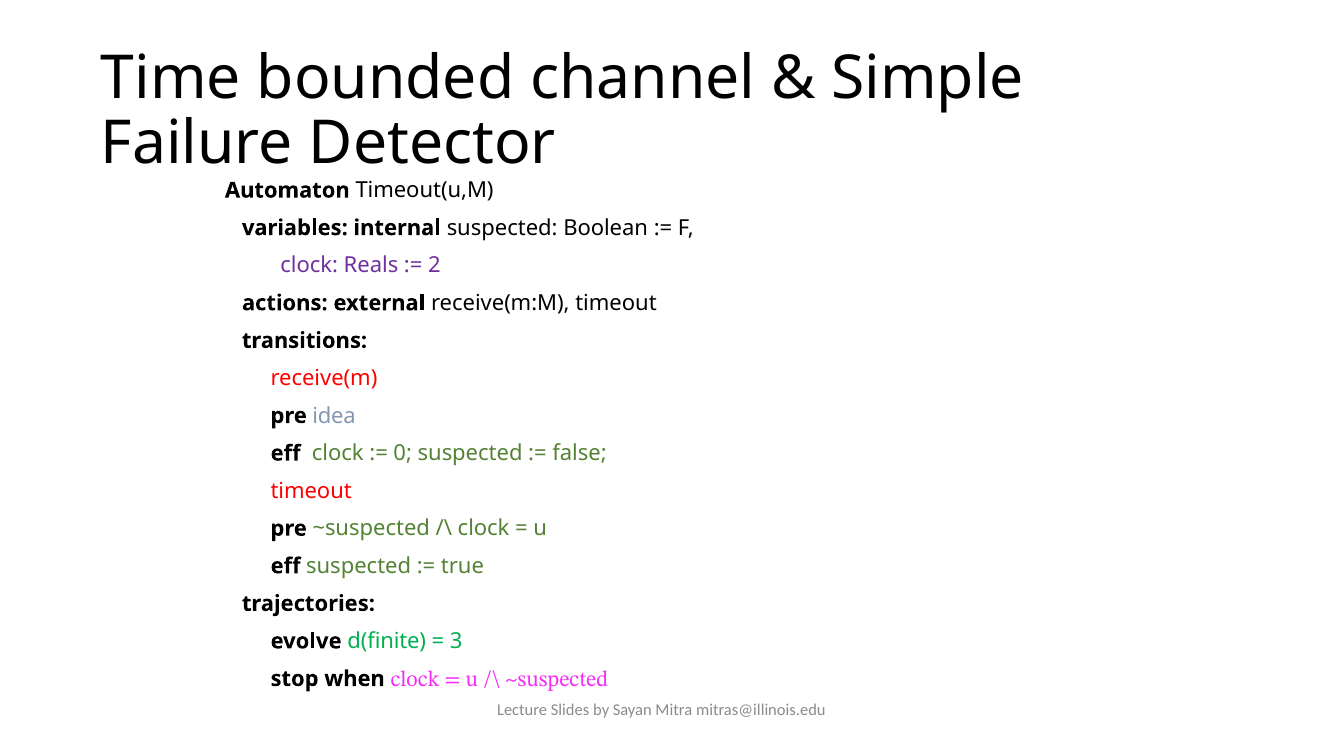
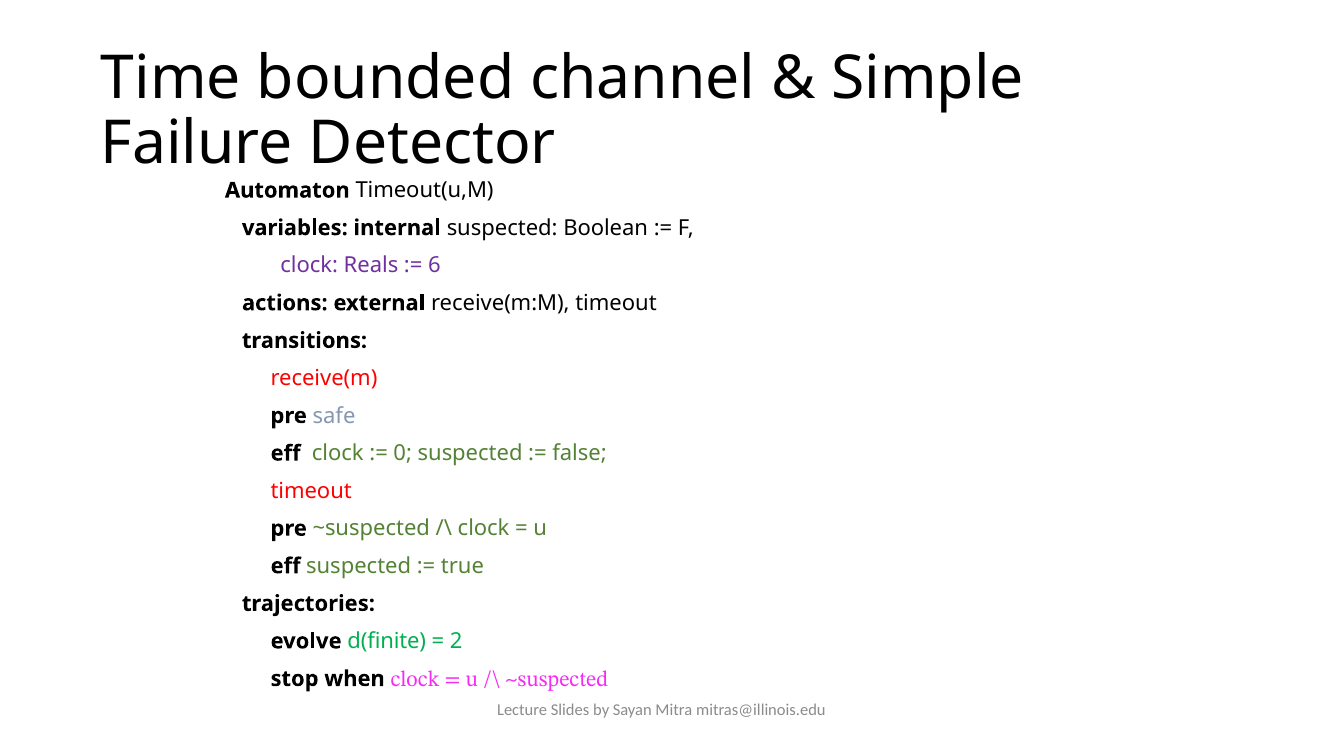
2: 2 -> 6 (434, 266)
idea: idea -> safe (334, 416)
3: 3 -> 2 (456, 641)
